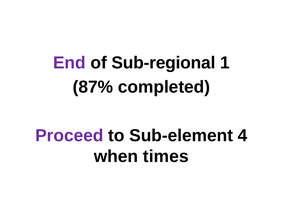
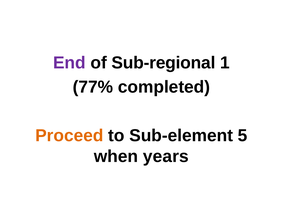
87%: 87% -> 77% (93, 87)
Proceed colour: purple -> orange (69, 135)
4: 4 -> 5 (243, 135)
times: times -> years (166, 156)
